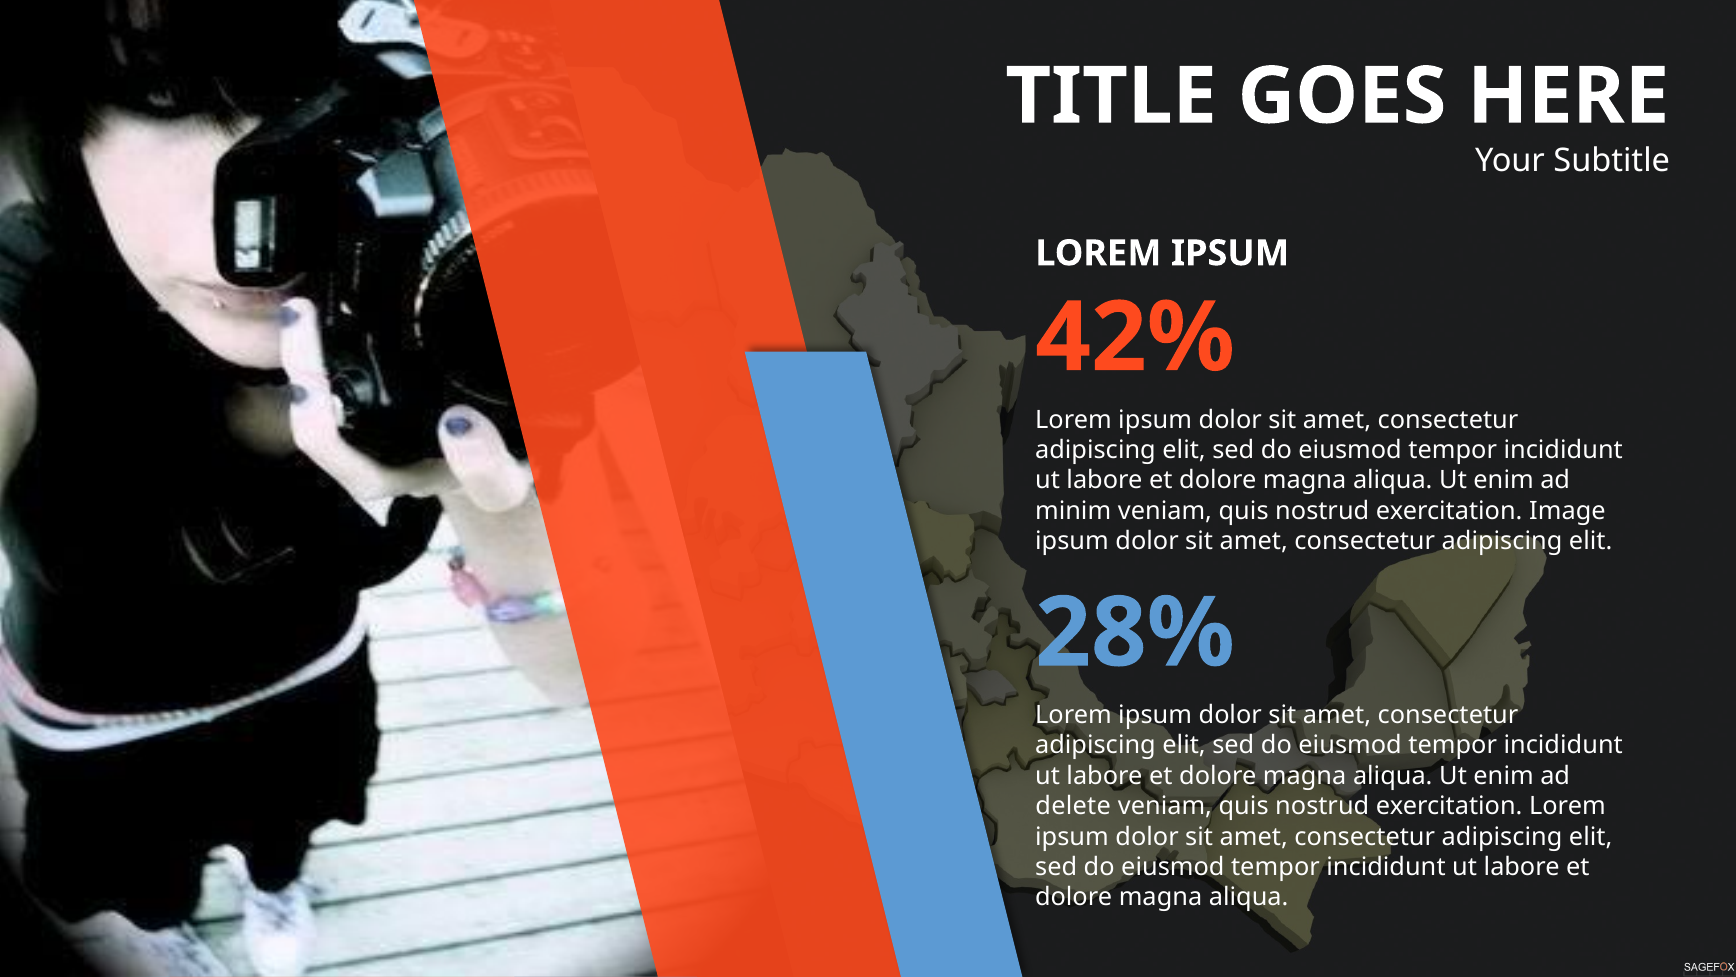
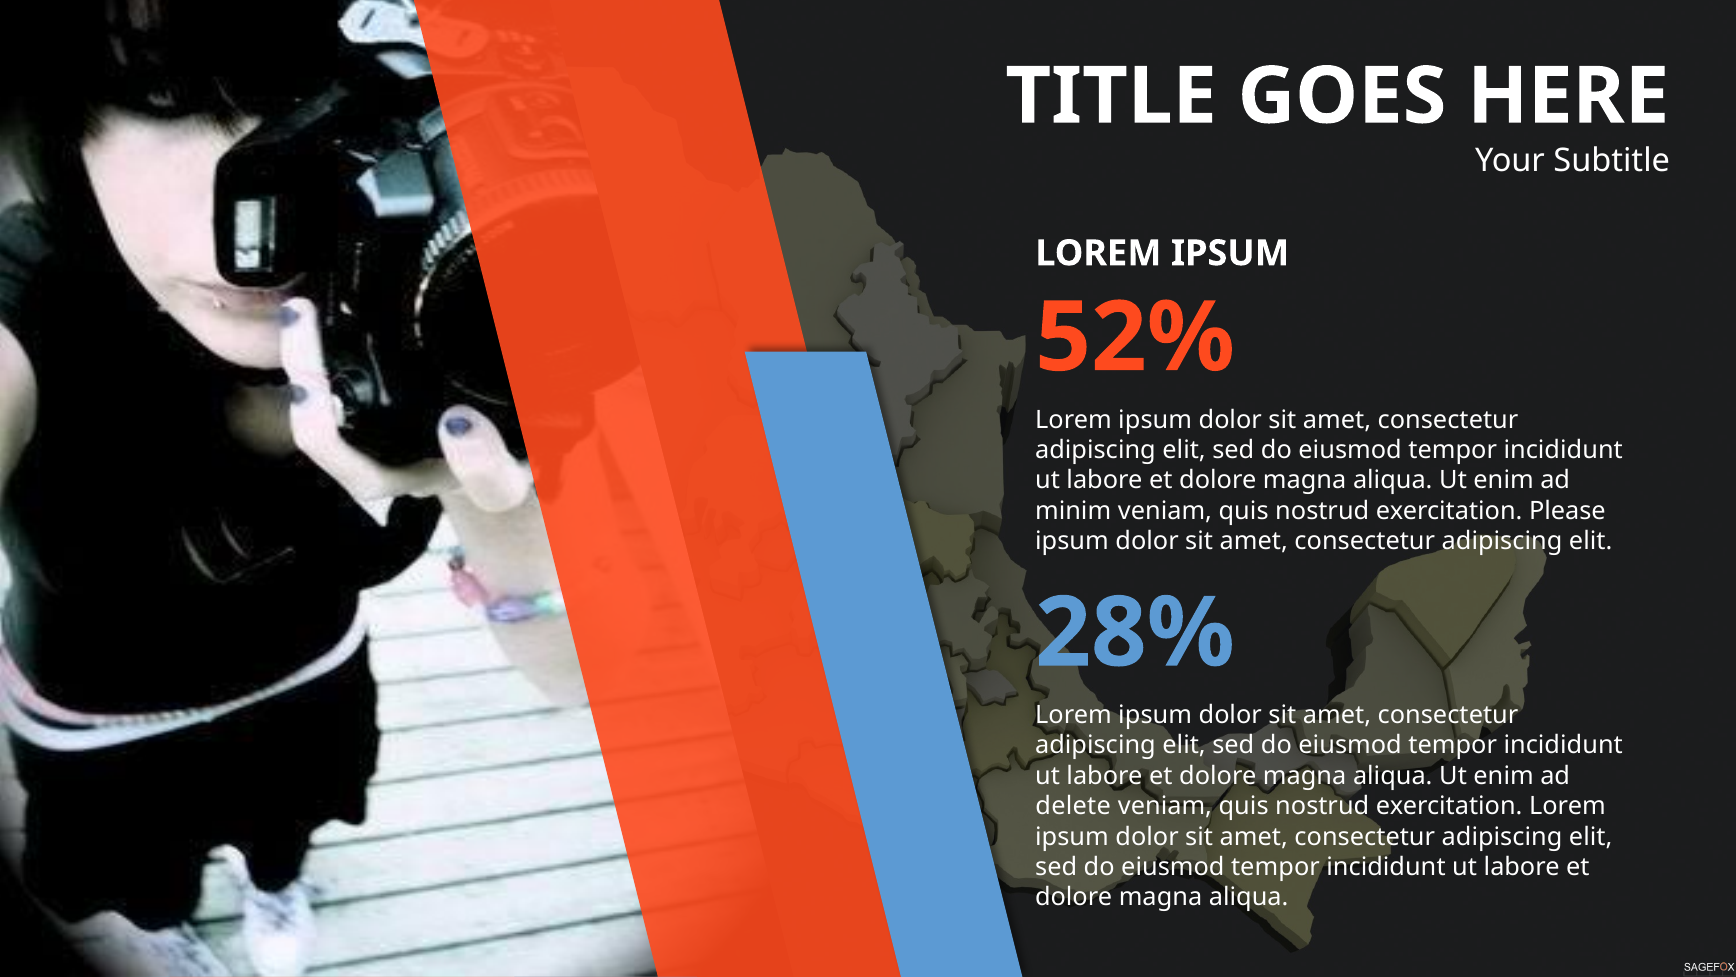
42%: 42% -> 52% (1135, 338)
Image: Image -> Please (1567, 511)
